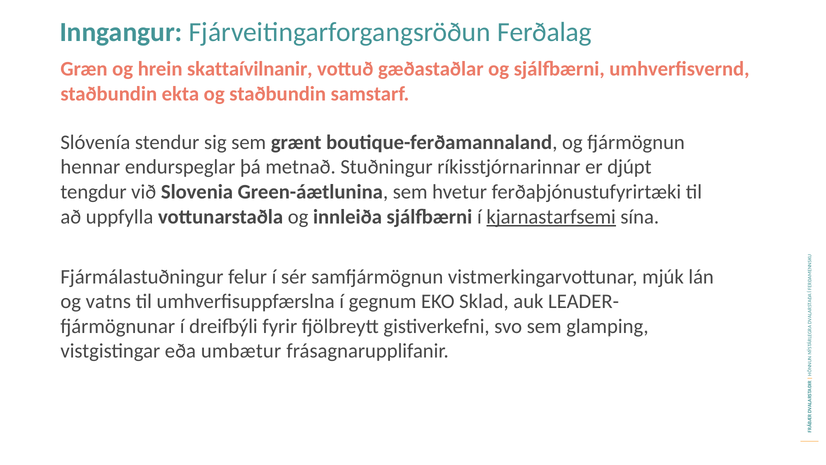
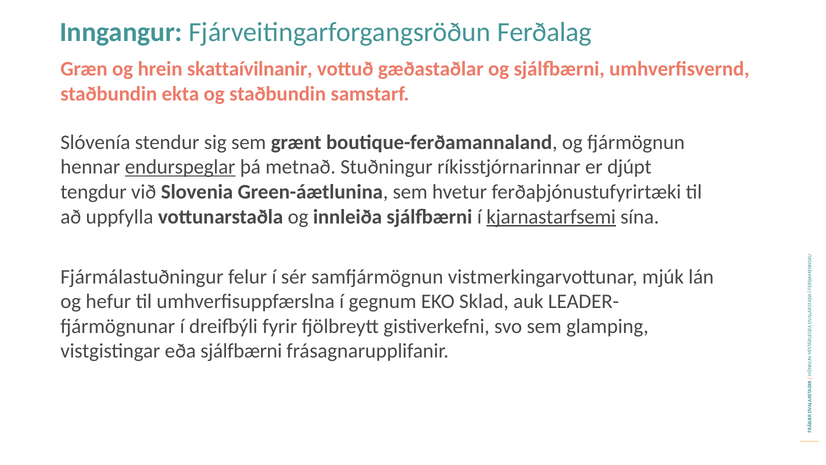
endurspeglar underline: none -> present (180, 167)
vatns: vatns -> hefur (108, 301)
eða umbætur: umbætur -> sjálfbærni (241, 351)
